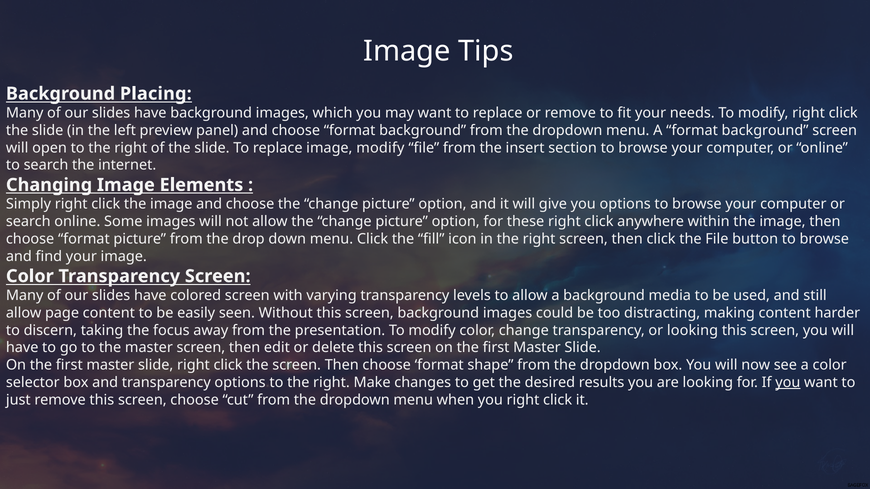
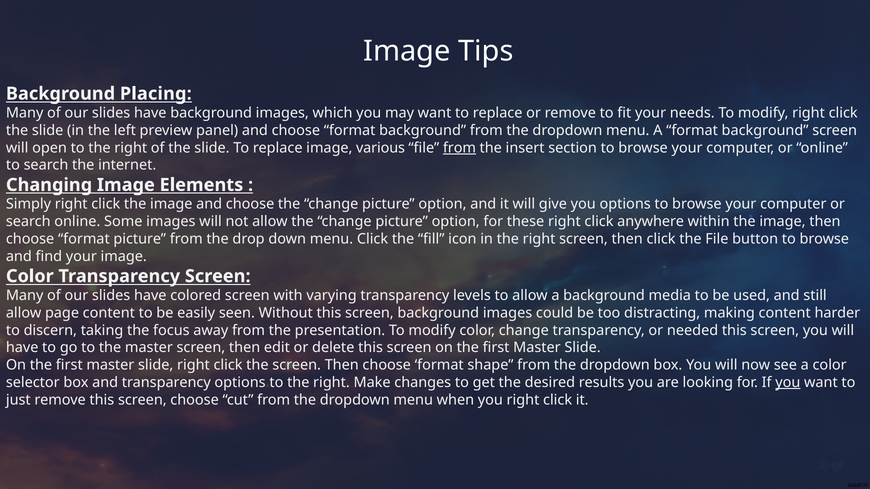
image modify: modify -> various (381, 148)
from underline: none -> present (459, 148)
or looking: looking -> needed (693, 330)
